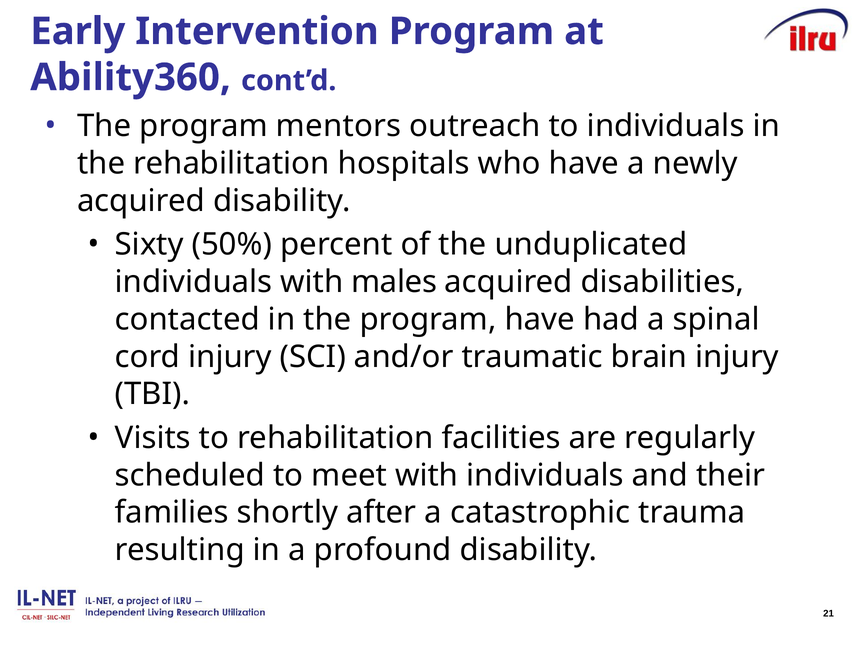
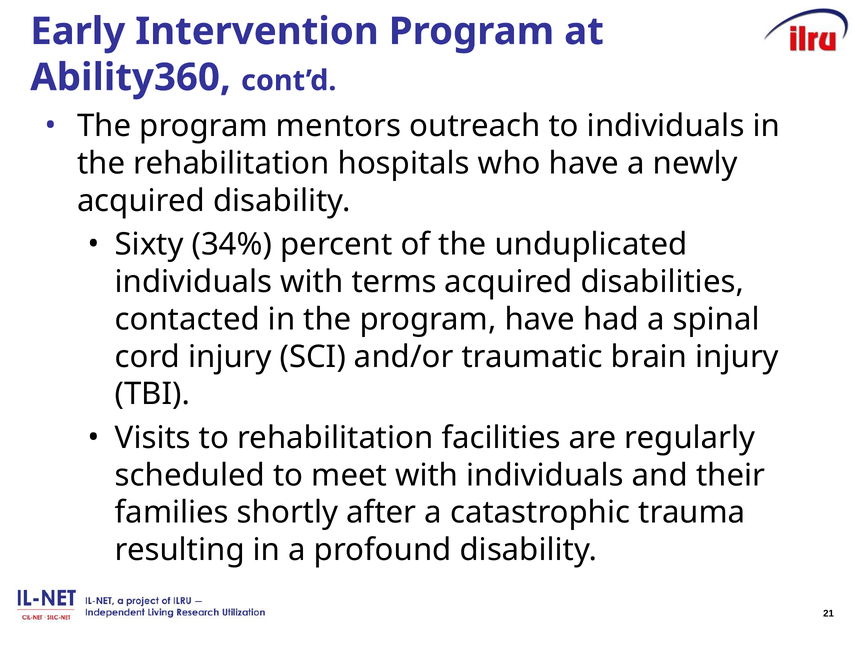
50%: 50% -> 34% (232, 244)
males: males -> terms (394, 282)
